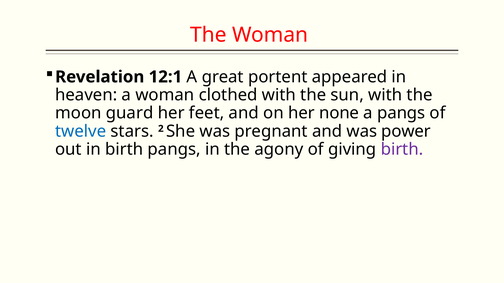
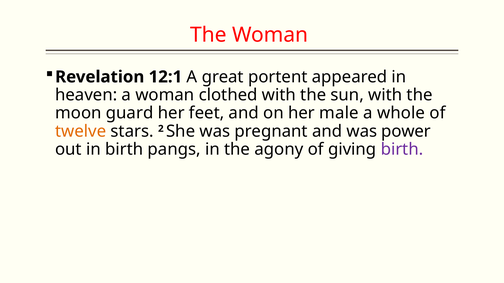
none: none -> male (339, 113)
a pangs: pangs -> whole (401, 113)
twelve colour: blue -> orange (81, 131)
